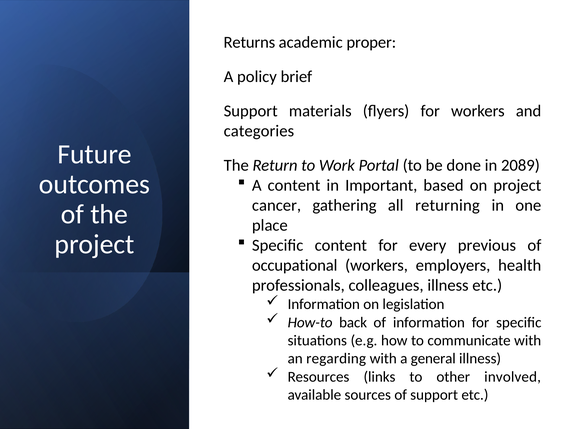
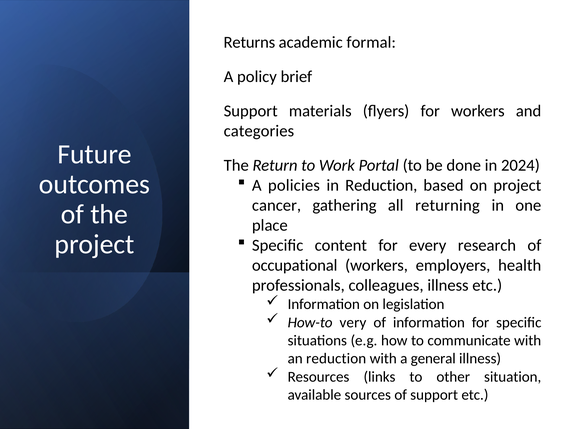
proper: proper -> formal (371, 42)
2089: 2089 -> 2024 (520, 165)
A content: content -> policies (294, 185)
in Important: Important -> Reduction (381, 185)
previous: previous -> research (487, 245)
back: back -> very (353, 322)
an regarding: regarding -> reduction (336, 358)
involved: involved -> situation (513, 376)
